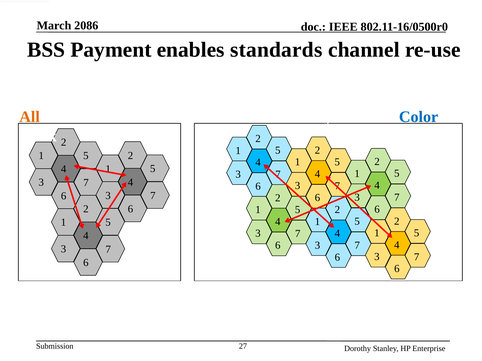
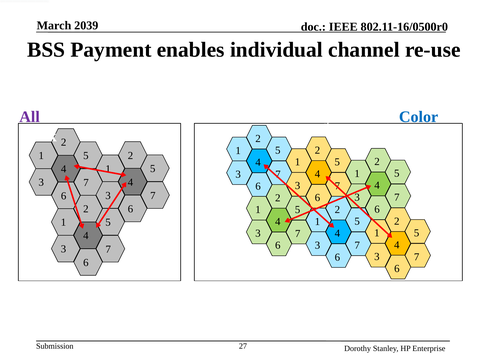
2086: 2086 -> 2039 (86, 26)
standards: standards -> individual (276, 50)
All colour: orange -> purple (30, 117)
